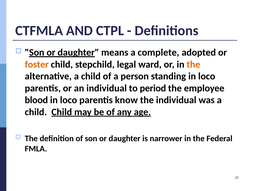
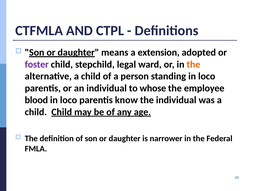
complete: complete -> extension (159, 52)
foster colour: orange -> purple (37, 64)
period: period -> whose (153, 88)
